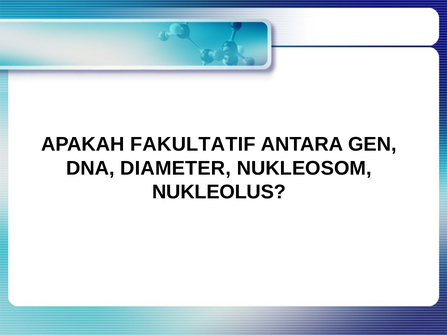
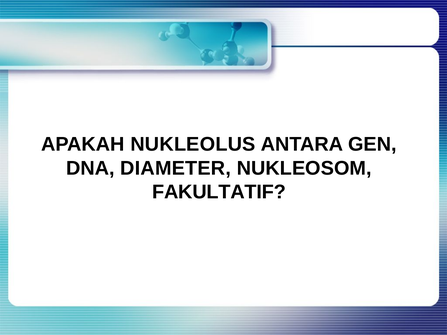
FAKULTATIF: FAKULTATIF -> NUKLEOLUS (193, 144)
NUKLEOLUS: NUKLEOLUS -> FAKULTATIF (219, 192)
